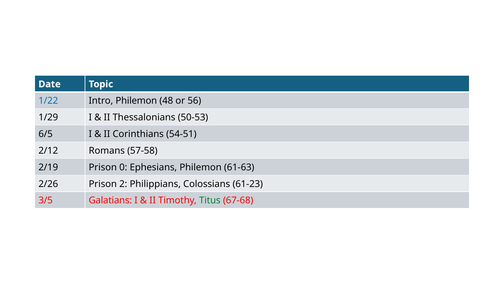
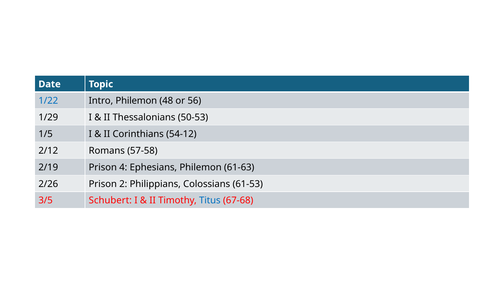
6/5: 6/5 -> 1/5 (46, 134)
54-51: 54-51 -> 54-12 (181, 134)
0: 0 -> 4 (123, 168)
61-23: 61-23 -> 61-53 (248, 184)
Galatians: Galatians -> Schubert (110, 201)
Titus colour: green -> blue (210, 201)
